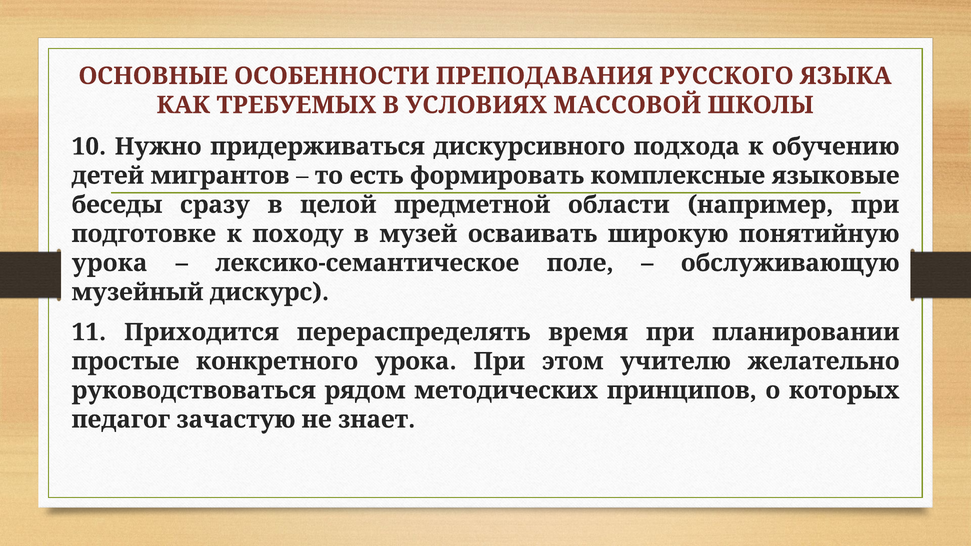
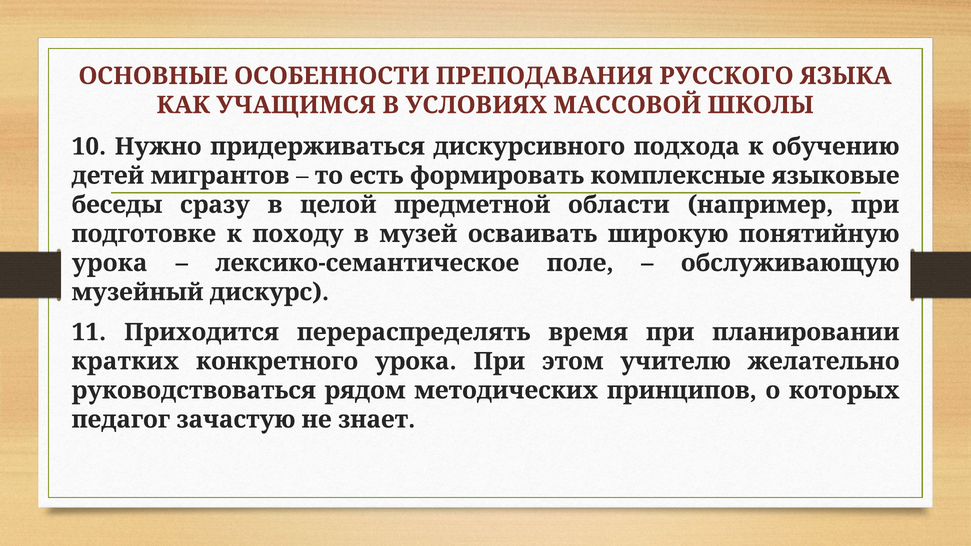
ТРЕБУЕМЫХ: ТРЕБУЕМЫХ -> УЧАЩИМСЯ (296, 105)
простые: простые -> кратких (125, 361)
